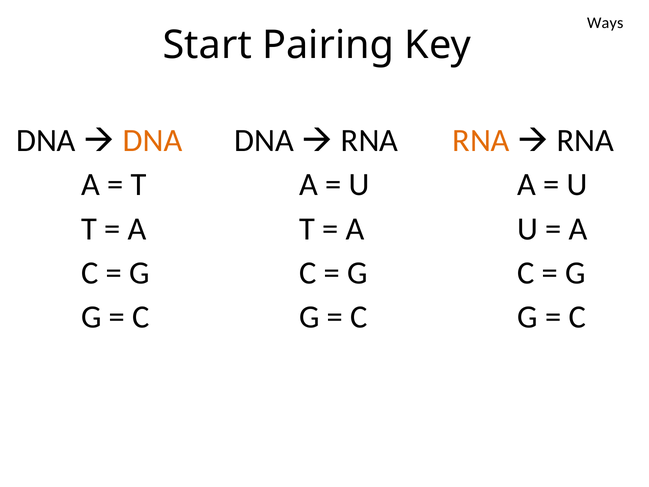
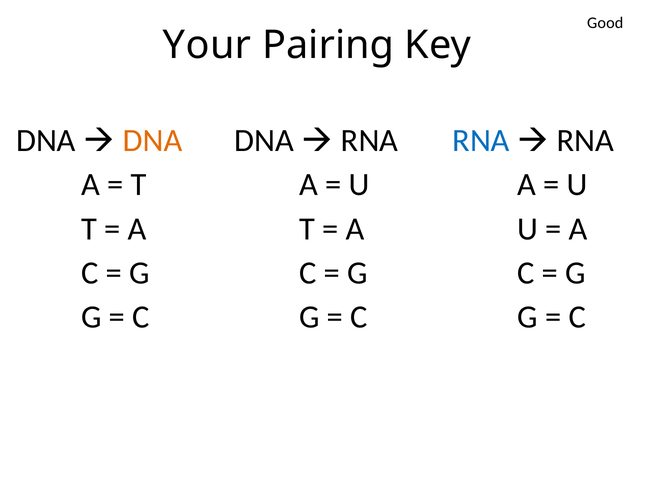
Ways: Ways -> Good (605, 23)
Start: Start -> Your (207, 45)
RNA colour: orange -> blue (481, 141)
